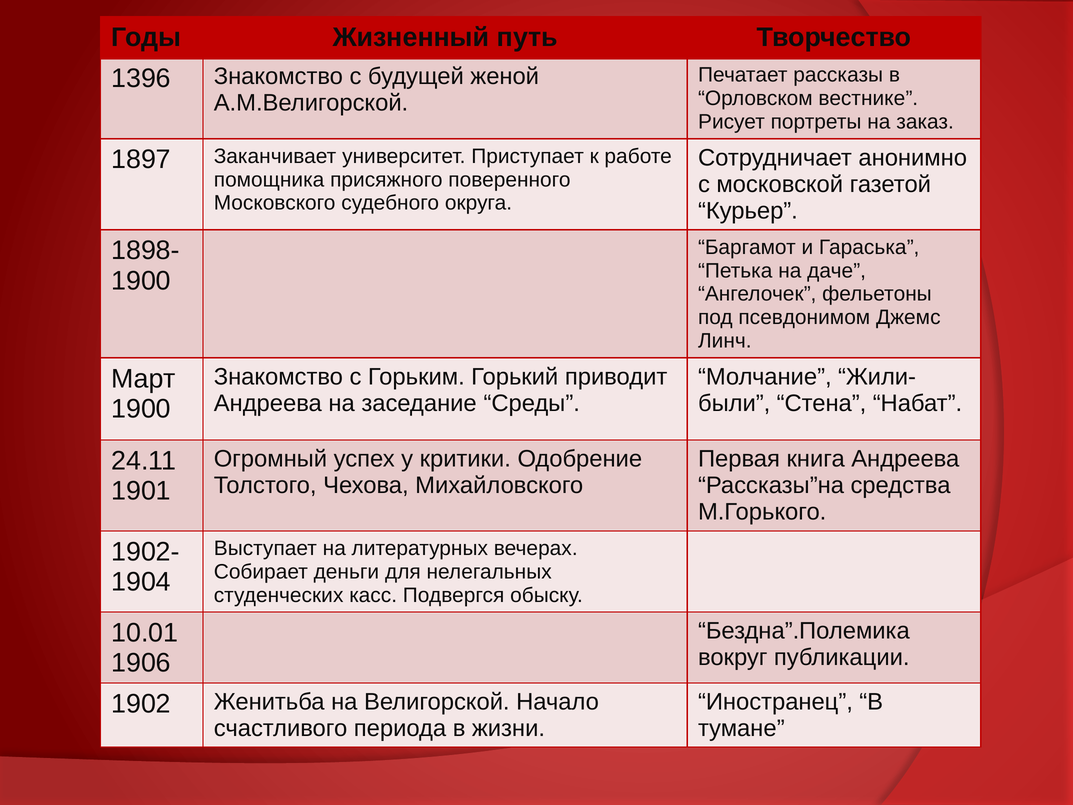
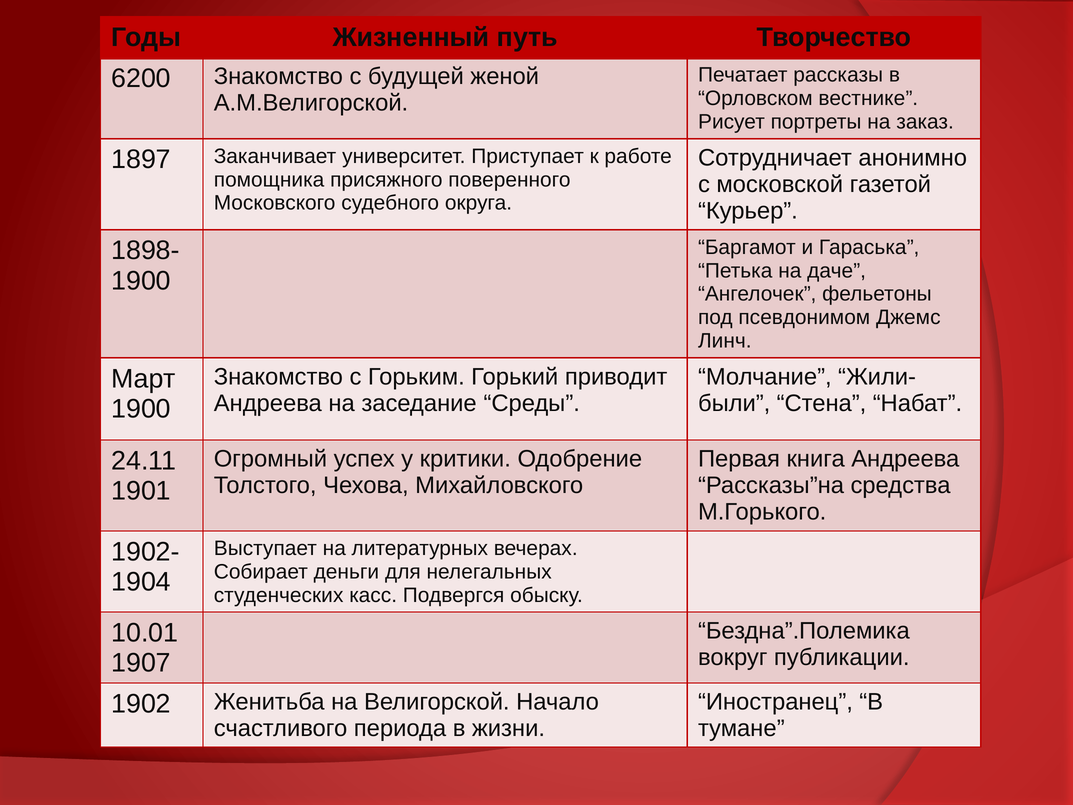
1396: 1396 -> 6200 (141, 78)
1906: 1906 -> 1907 (141, 663)
